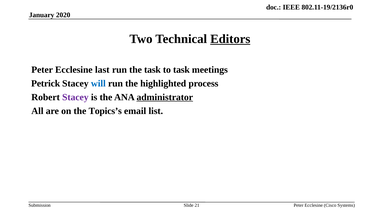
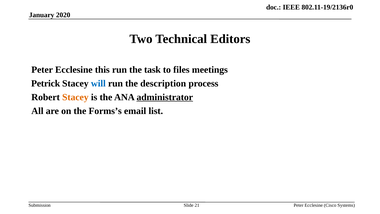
Editors underline: present -> none (230, 39)
last: last -> this (102, 70)
to task: task -> files (181, 70)
highlighted: highlighted -> description (163, 83)
Stacey colour: purple -> orange (75, 97)
Topics’s: Topics’s -> Forms’s (105, 111)
